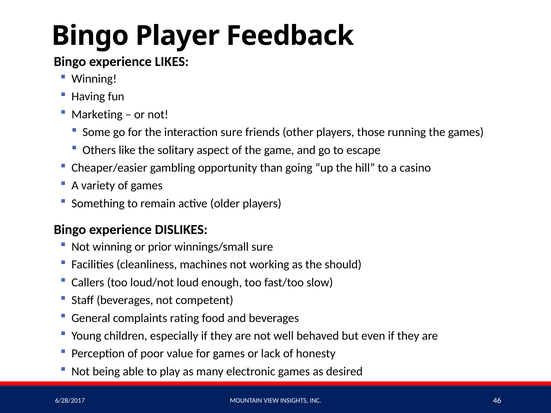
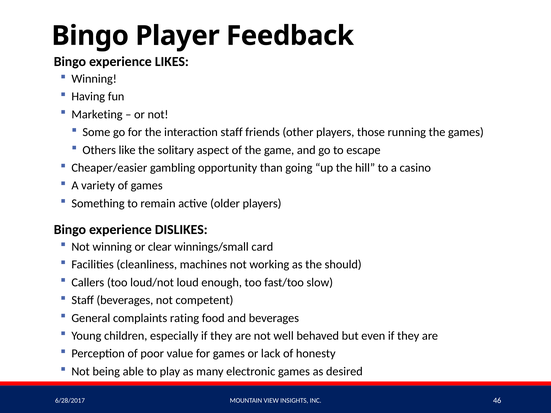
interaction sure: sure -> staff (232, 132)
prior: prior -> clear (160, 247)
winnings/small sure: sure -> card (262, 247)
